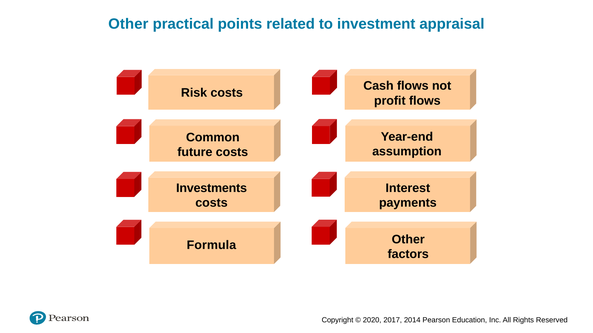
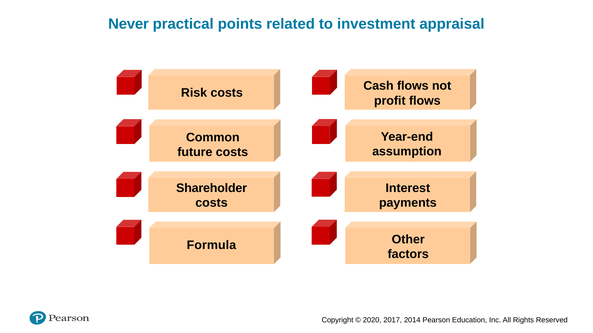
Other: Other -> Never (129, 24)
Investments: Investments -> Shareholder (212, 188)
